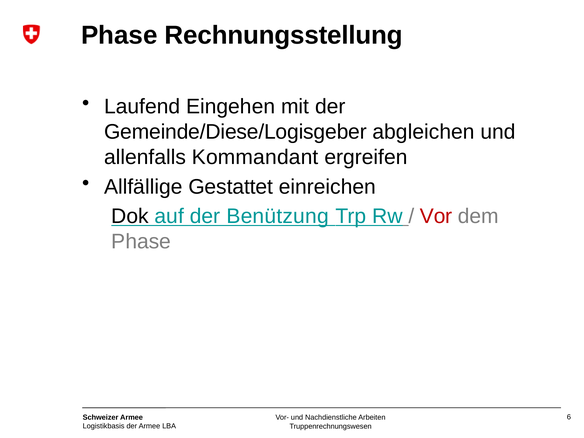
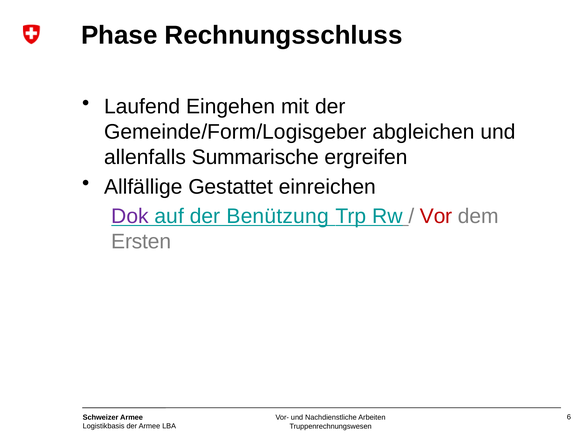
Rechnungsstellung: Rechnungsstellung -> Rechnungsschluss (284, 35)
Gemeinde/Diese/Logisgeber: Gemeinde/Diese/Logisgeber -> Gemeinde/Form/Logisgeber (235, 132)
Kommandant: Kommandant -> Summarische (255, 157)
Dok colour: black -> purple (130, 216)
Phase: Phase -> Ersten (141, 242)
